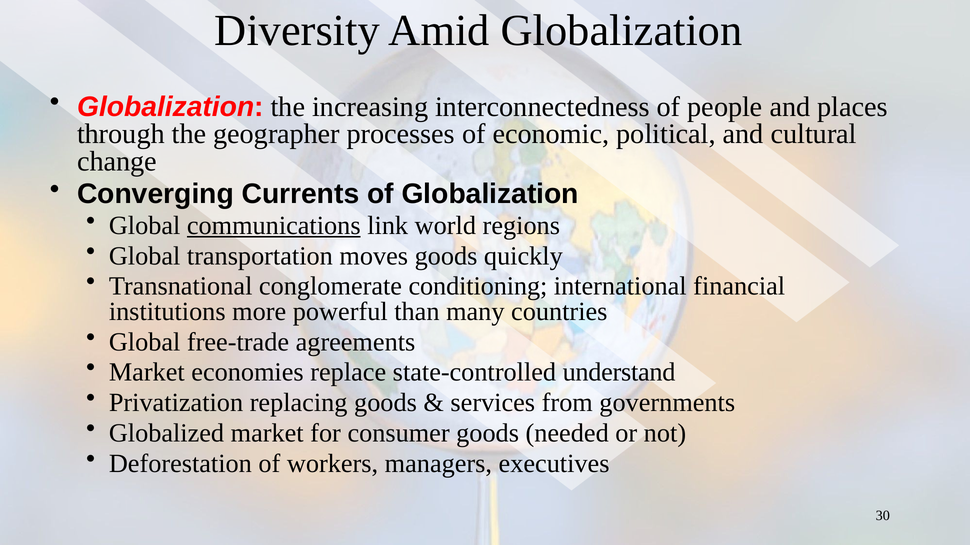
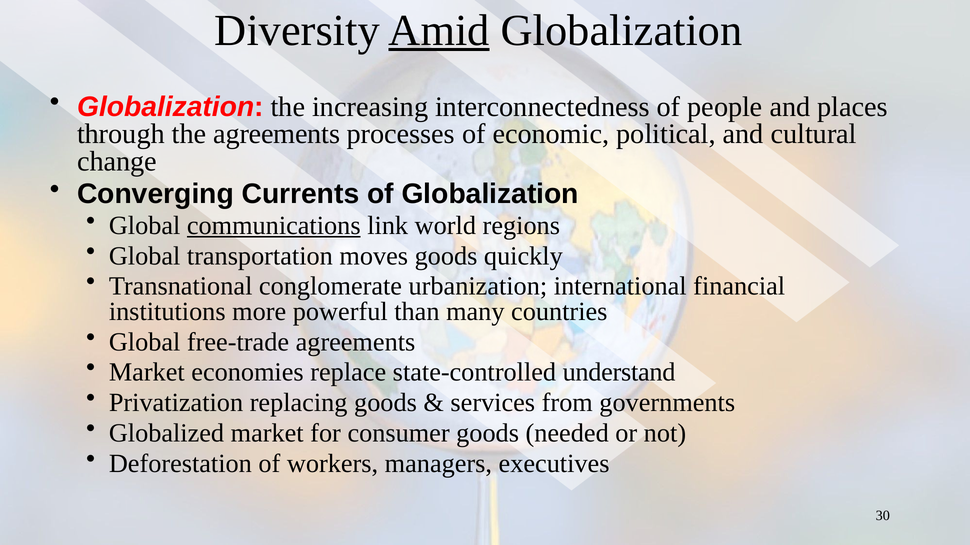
Amid underline: none -> present (439, 30)
the geographer: geographer -> agreements (277, 134)
conditioning: conditioning -> urbanization (478, 287)
